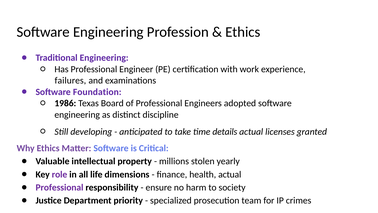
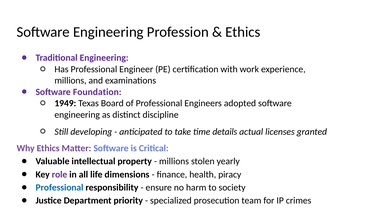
failures: failures -> millions (70, 80)
1986: 1986 -> 1949 (65, 103)
health actual: actual -> piracy (230, 174)
Professional colour: purple -> blue (59, 187)
